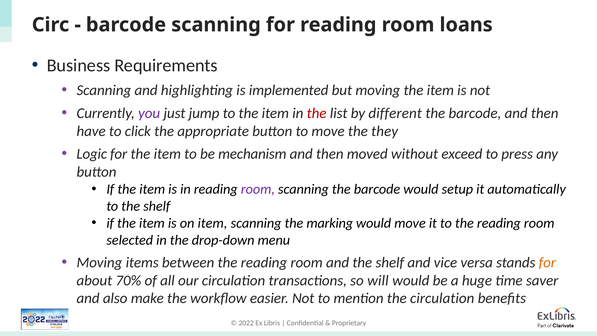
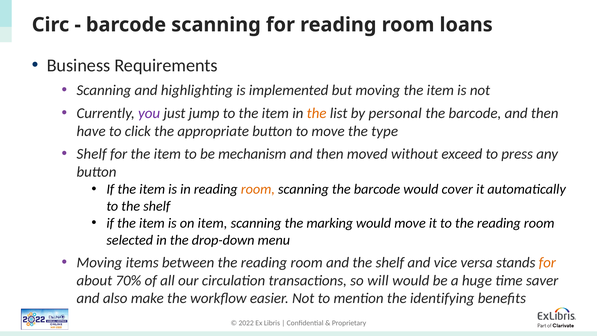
the colour: red -> orange (317, 113)
different: different -> personal (395, 113)
they: they -> type (385, 131)
Logic: Logic -> Shelf (92, 154)
room colour: purple -> orange (258, 189)
setup: setup -> cover (457, 189)
the circulation: circulation -> identifying (442, 298)
